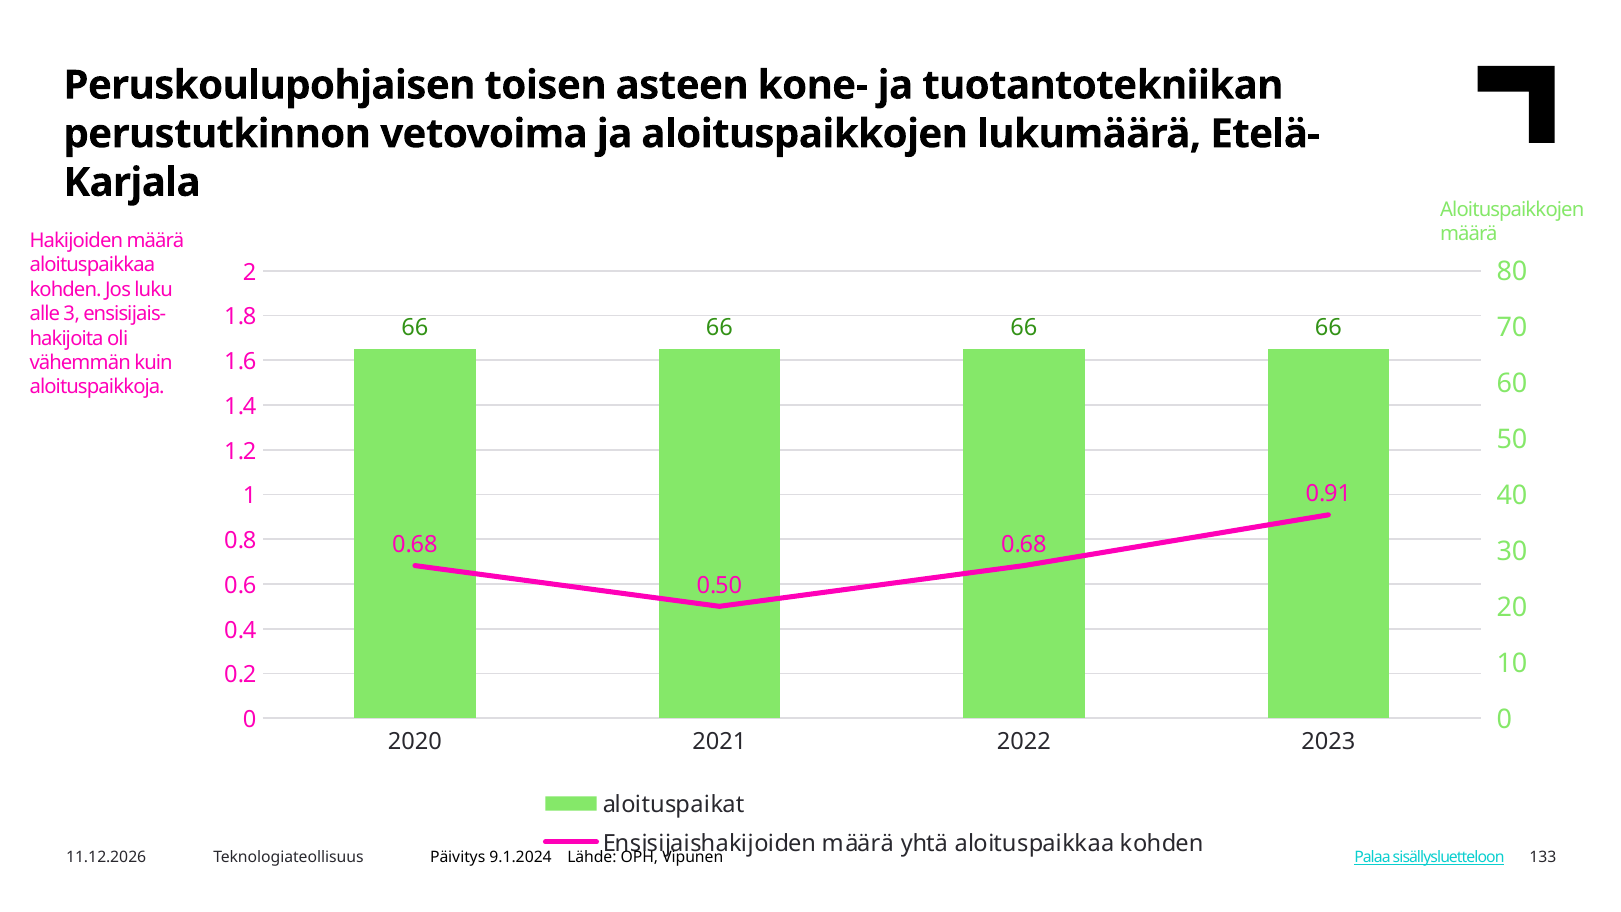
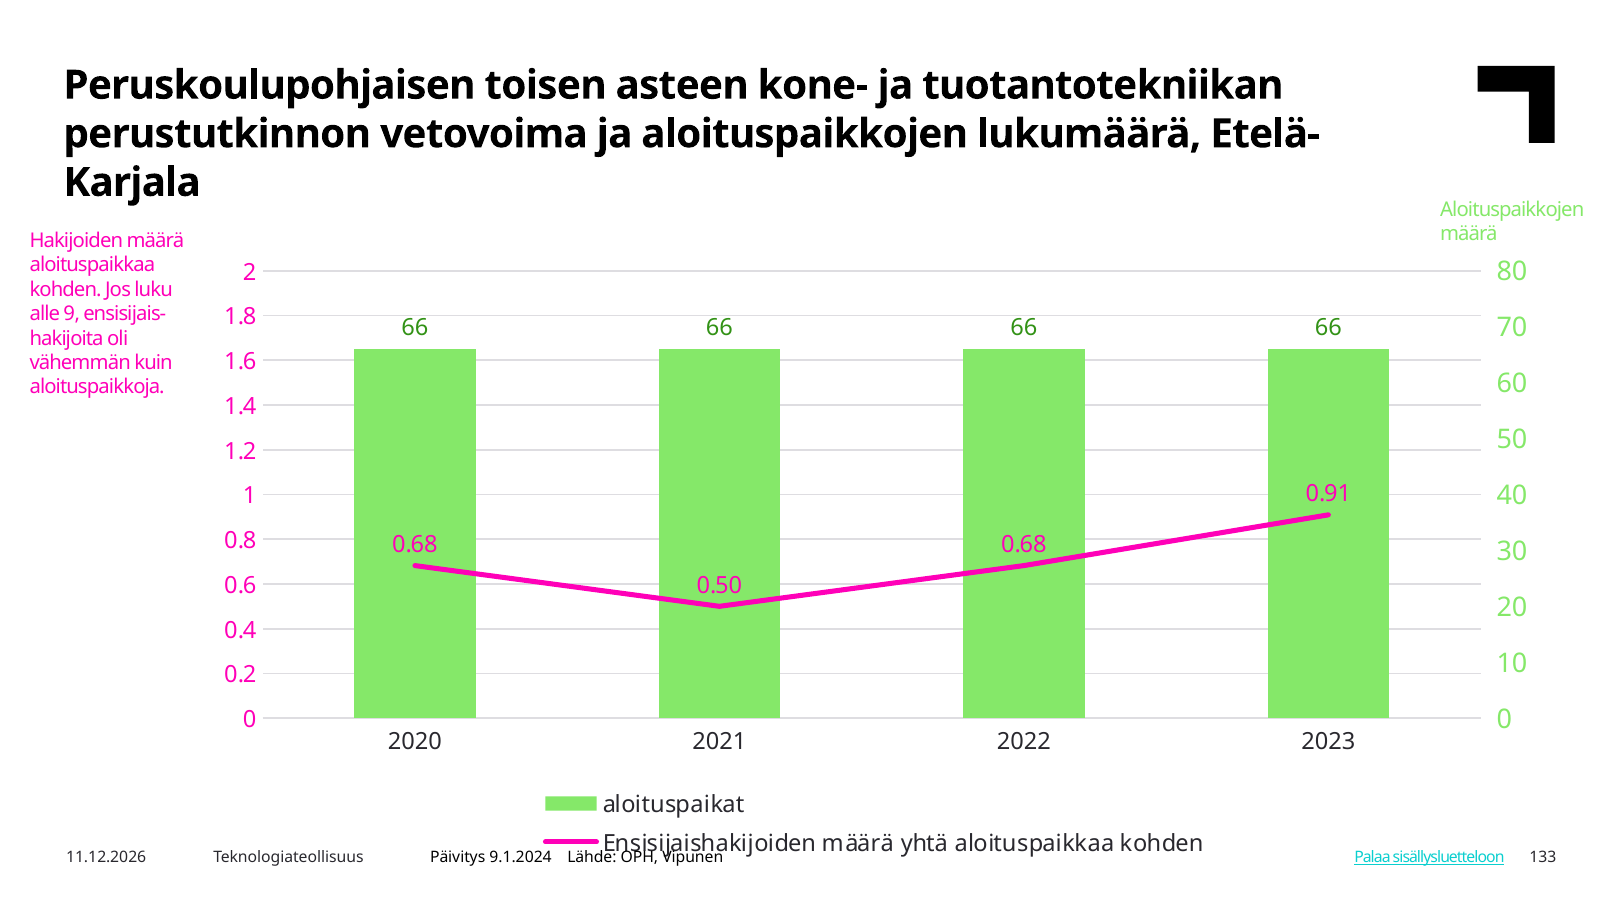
3: 3 -> 9 (72, 314)
